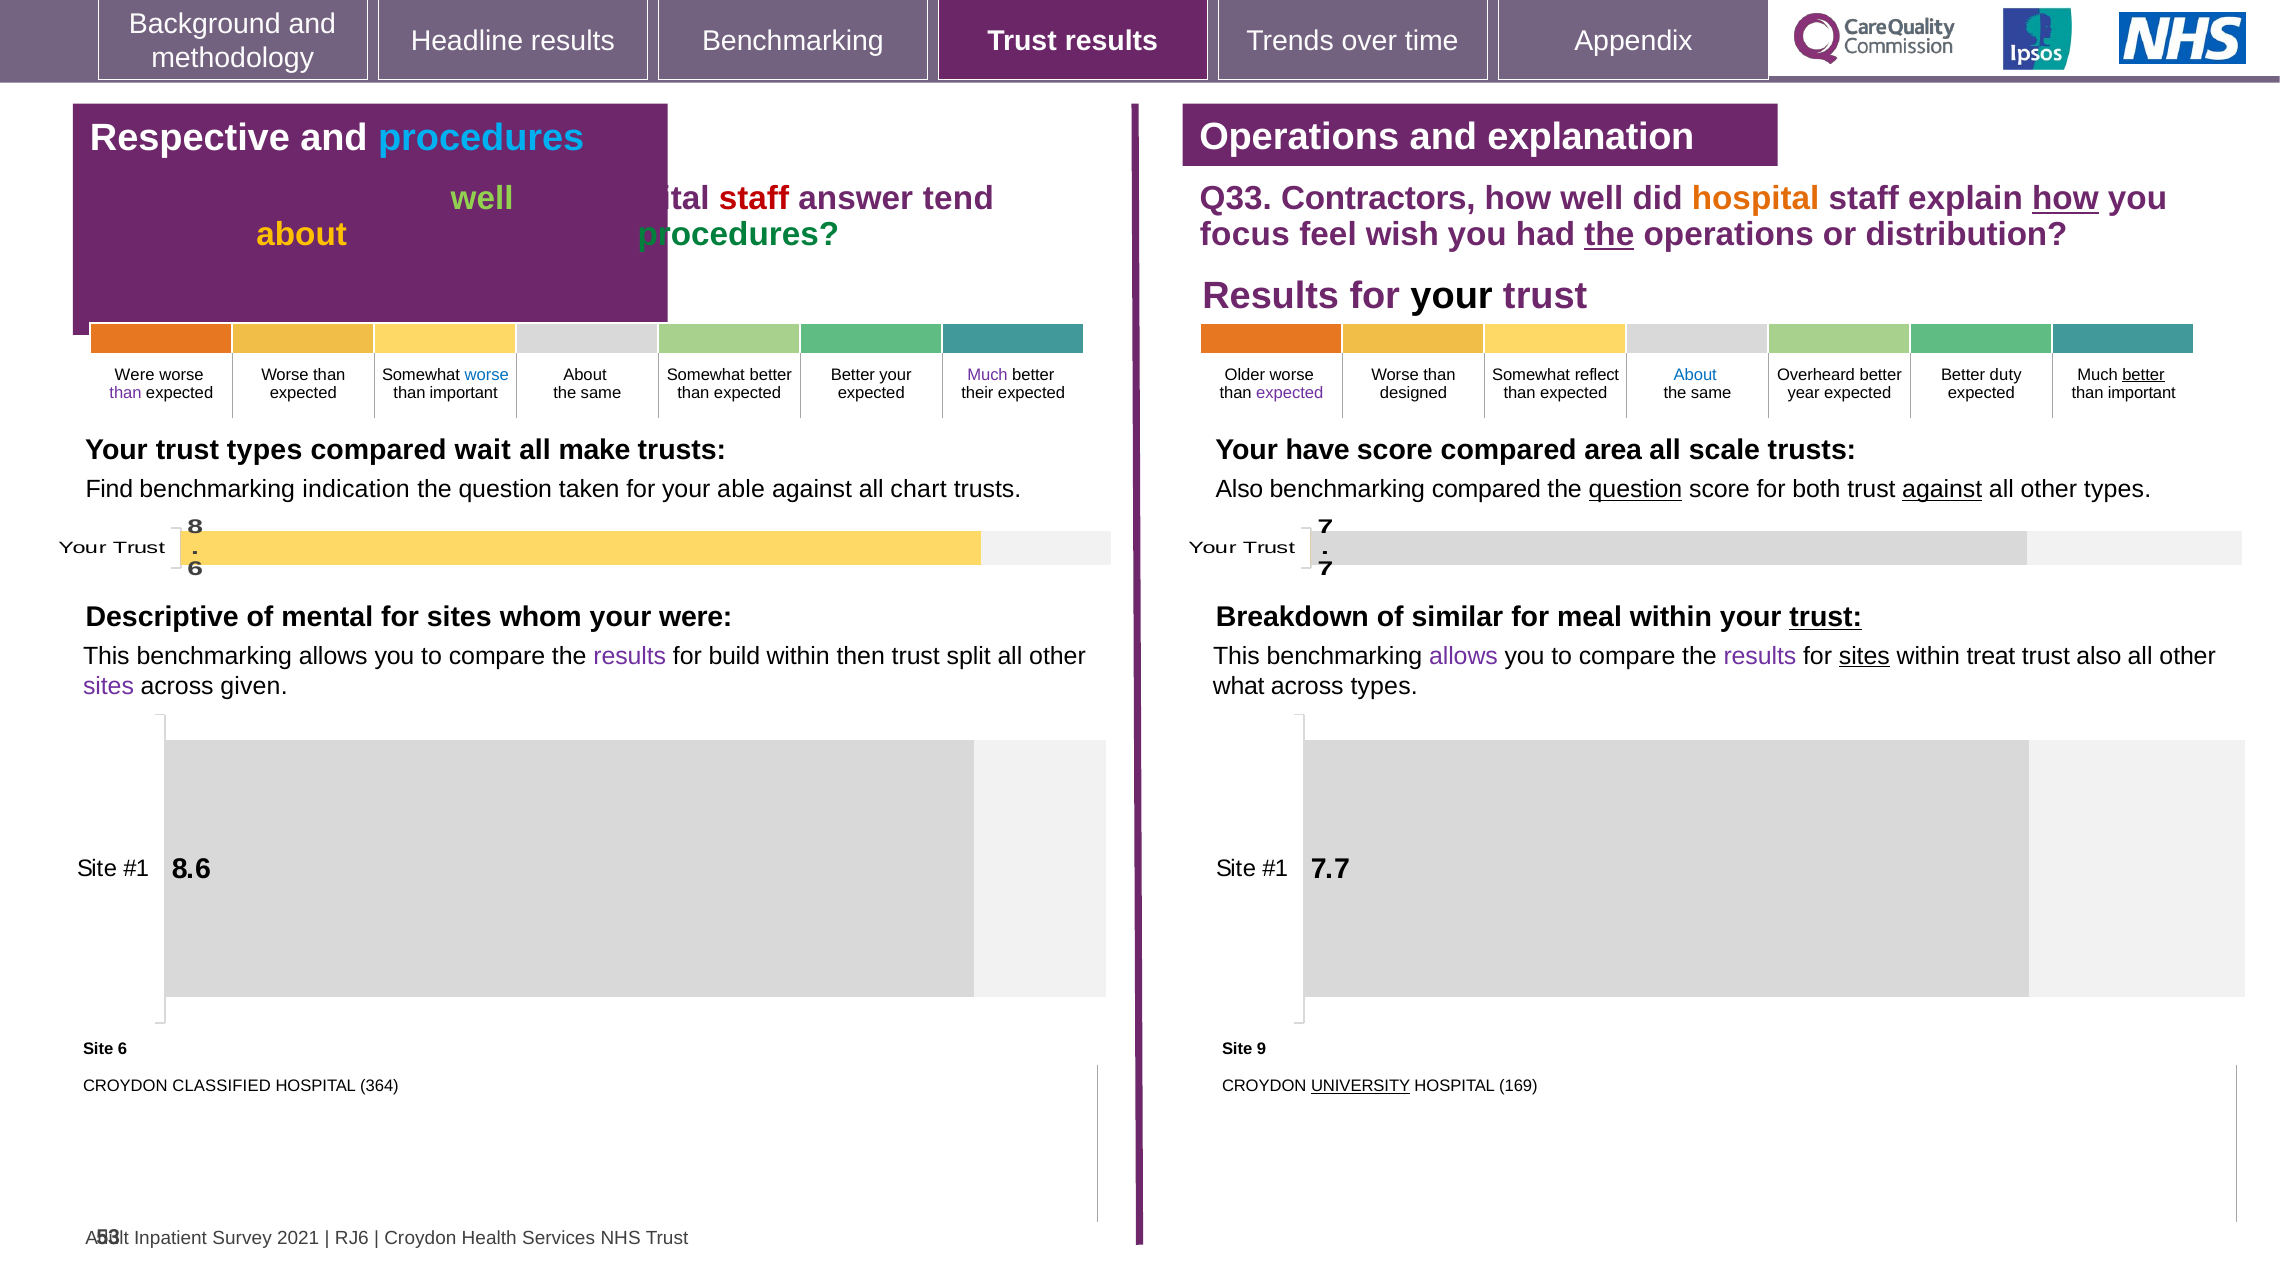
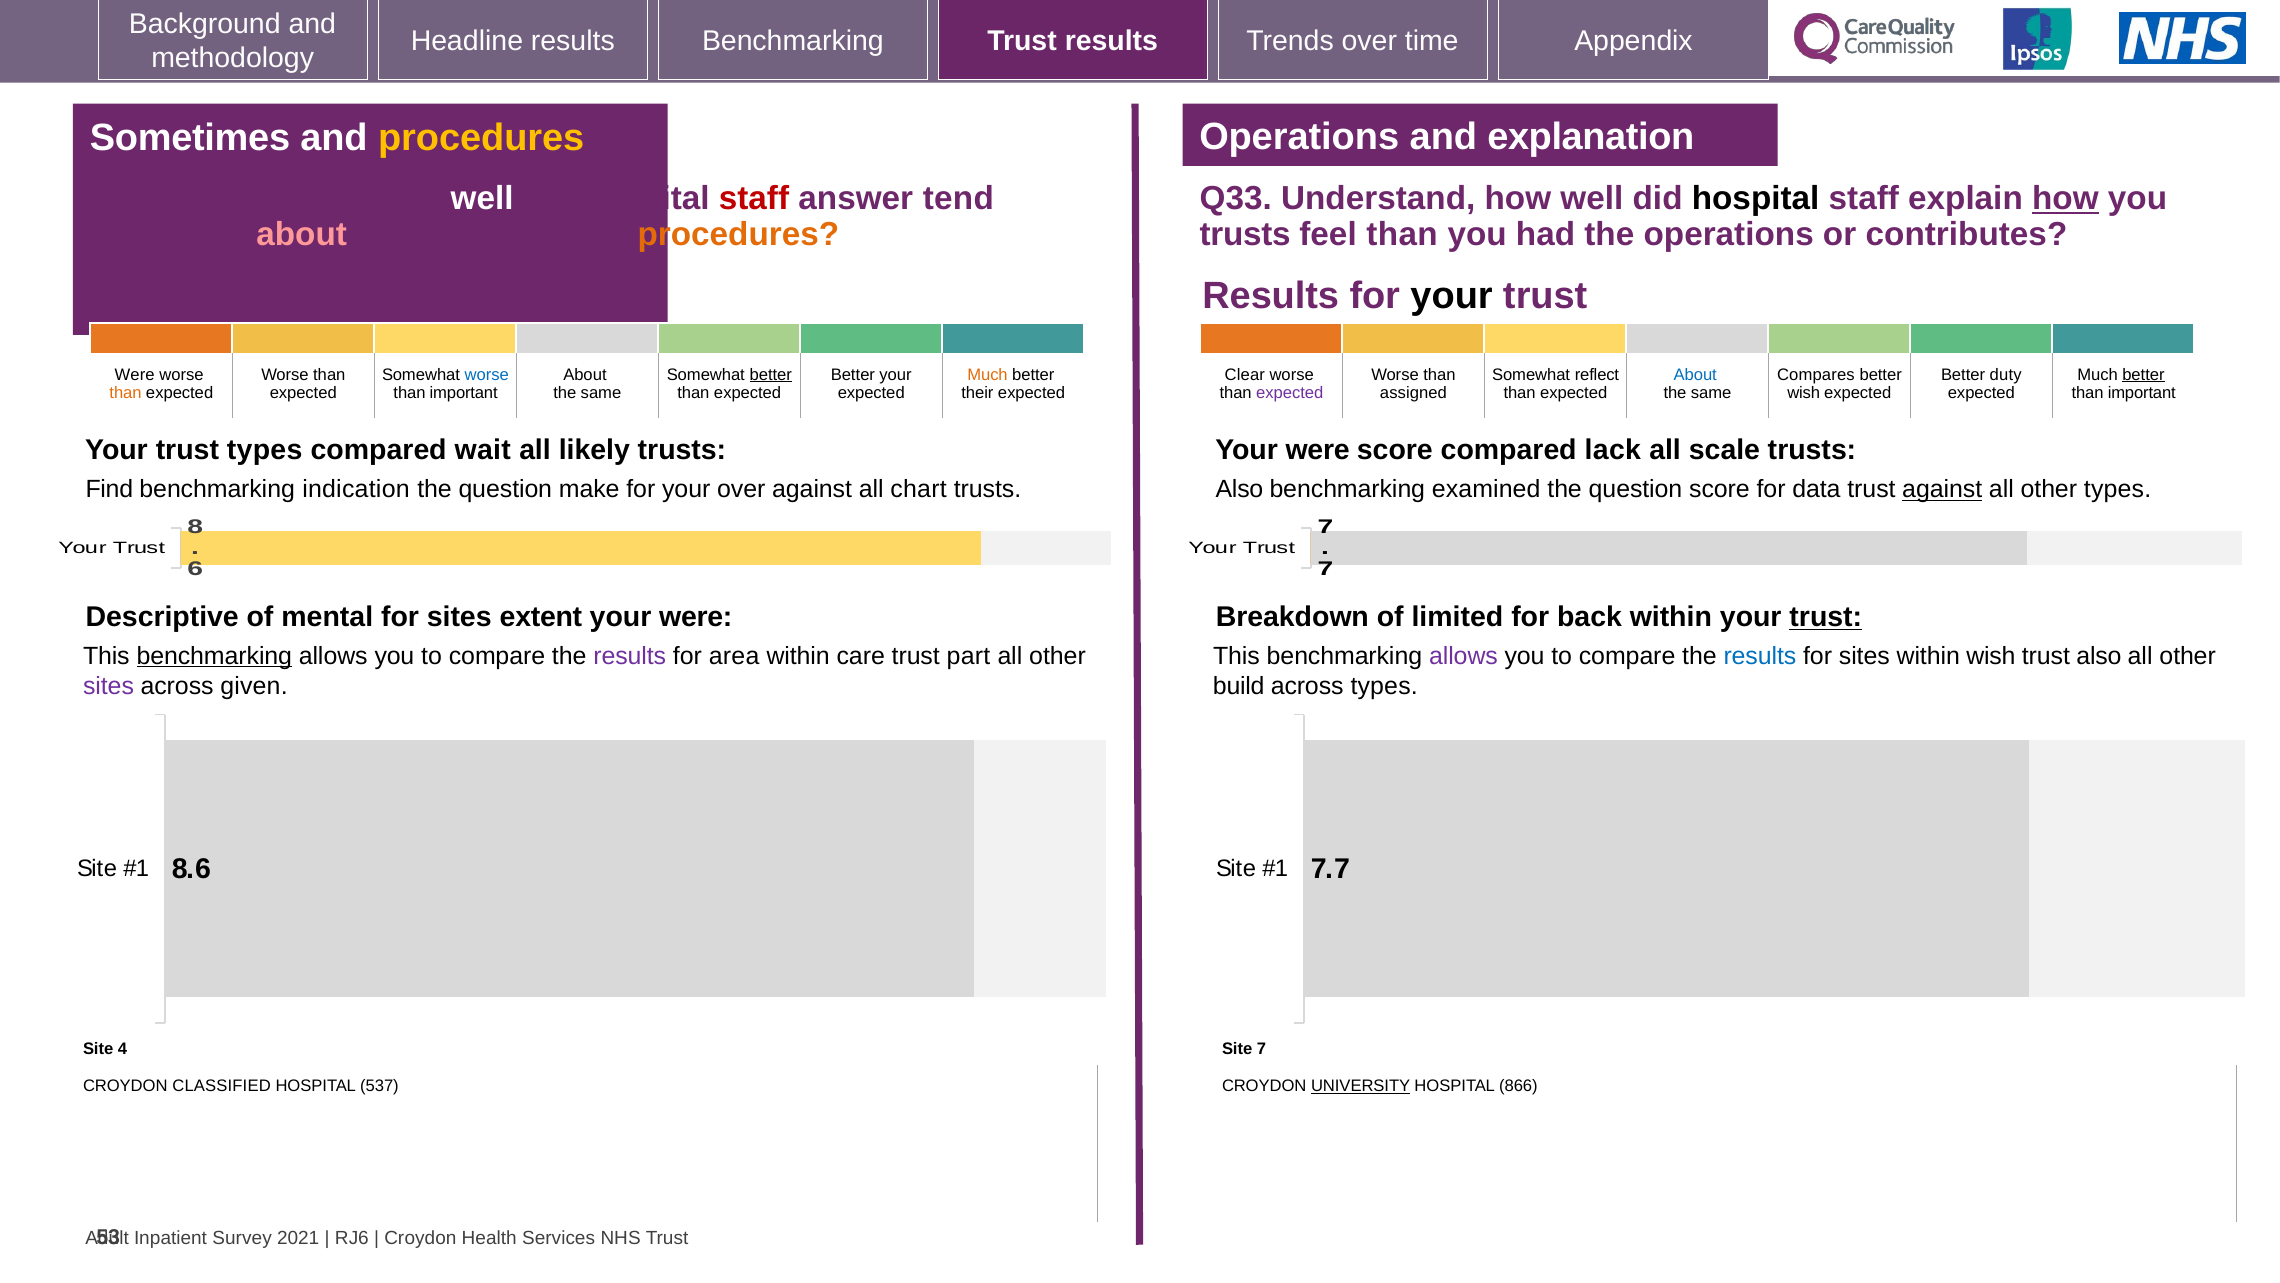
Respective: Respective -> Sometimes (190, 137)
procedures colour: light blue -> yellow (481, 137)
well colour: light green -> white (482, 199)
Contractors: Contractors -> Understand (1378, 199)
hospital colour: orange -> black (1756, 199)
about colour: yellow -> pink (302, 235)
procedures colour: green -> orange (738, 235)
focus: focus -> trusts (1245, 235)
feel wish: wish -> than (1402, 235)
the underline: present -> none (1609, 235)
distribution: distribution -> contributes (1966, 235)
better underline: none -> present (771, 375)
Much colour: purple -> orange (988, 375)
Older: Older -> Clear (1245, 375)
Overheard: Overheard -> Compares (1816, 375)
than colour: purple -> orange (126, 393)
designed: designed -> assigned (1413, 393)
year: year -> wish (1804, 393)
make: make -> likely (594, 450)
have: have -> were (1318, 450)
area: area -> lack (1613, 450)
taken: taken -> make (589, 490)
your able: able -> over (741, 490)
benchmarking compared: compared -> examined (1486, 490)
question underline: present -> none (1636, 490)
both: both -> data (1816, 490)
whom: whom -> extent (541, 617)
similar: similar -> limited (1457, 617)
meal: meal -> back (1590, 617)
benchmarking underline: none -> present (214, 656)
build: build -> area (734, 656)
then: then -> care (861, 656)
split: split -> part (969, 656)
results colour: purple -> blue (1760, 656)
sites underline: present -> none (1864, 656)
within treat: treat -> wish (1991, 656)
what: what -> build (1239, 686)
Site 6: 6 -> 4 (122, 1049)
Site 9: 9 -> 7 (1261, 1049)
364: 364 -> 537 (379, 1086)
169: 169 -> 866 (1518, 1086)
